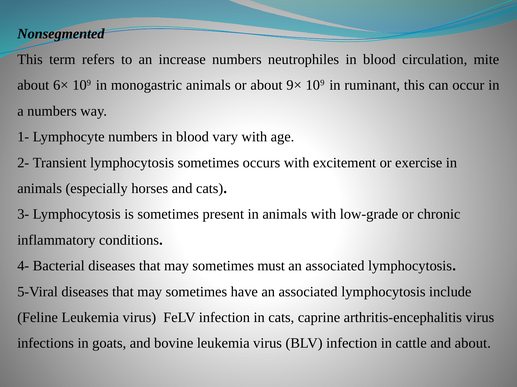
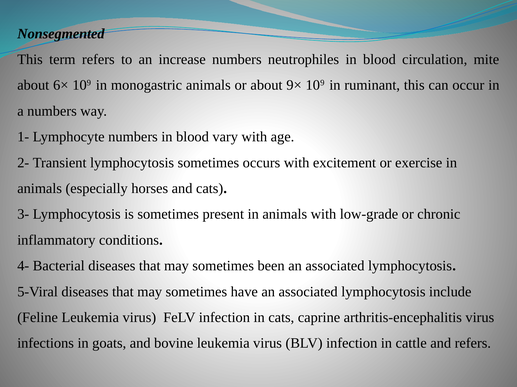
must: must -> been (271, 266)
and about: about -> refers (473, 344)
